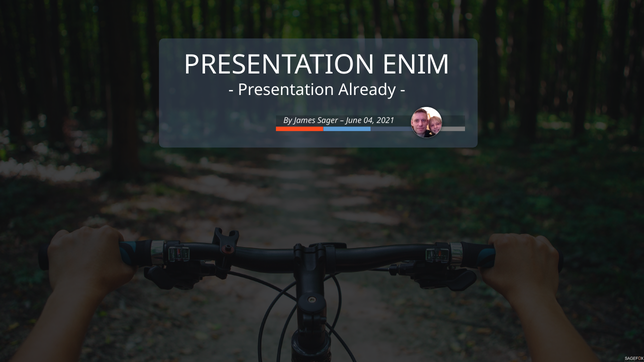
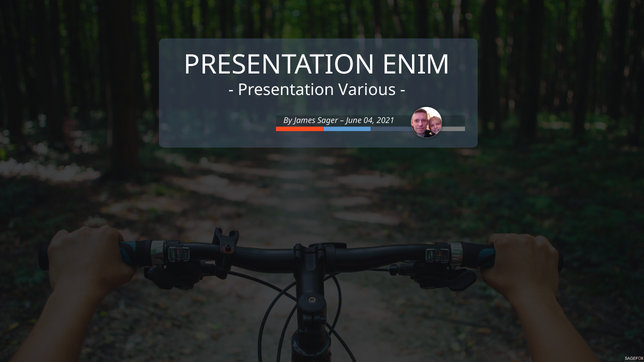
Already: Already -> Various (367, 90)
